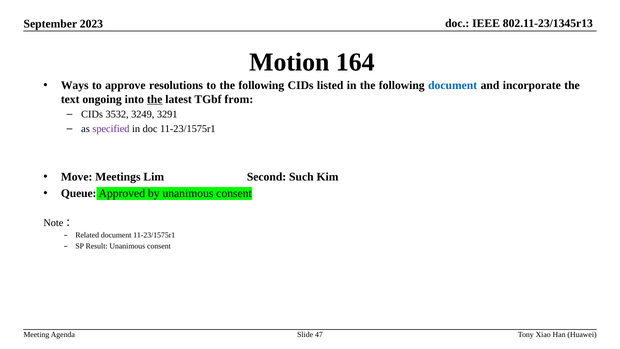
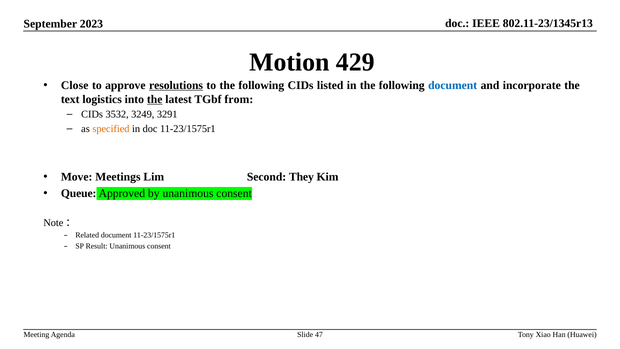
164: 164 -> 429 (355, 62)
Ways: Ways -> Close (75, 85)
resolutions underline: none -> present (176, 85)
ongoing: ongoing -> logistics (102, 99)
specified colour: purple -> orange (111, 129)
Such: Such -> They (301, 177)
